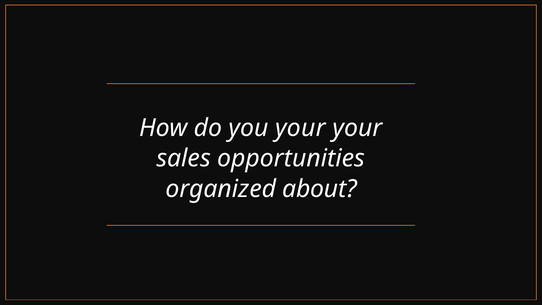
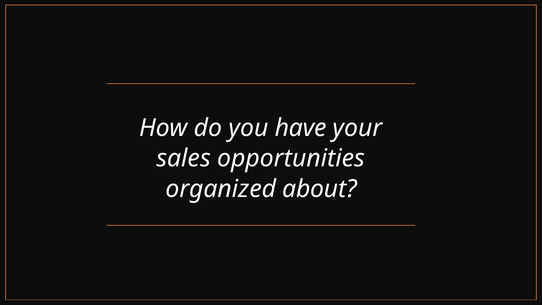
you your: your -> have (301, 128)
